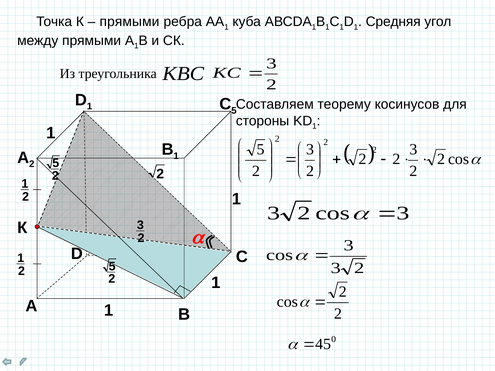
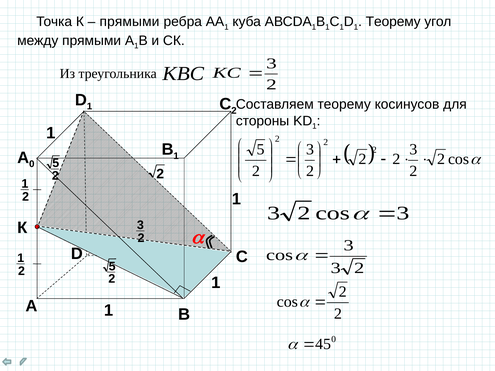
Cредняя: Cредняя -> Теорему (393, 22)
5: 5 -> 2 (234, 111)
А 2: 2 -> 0 (32, 164)
